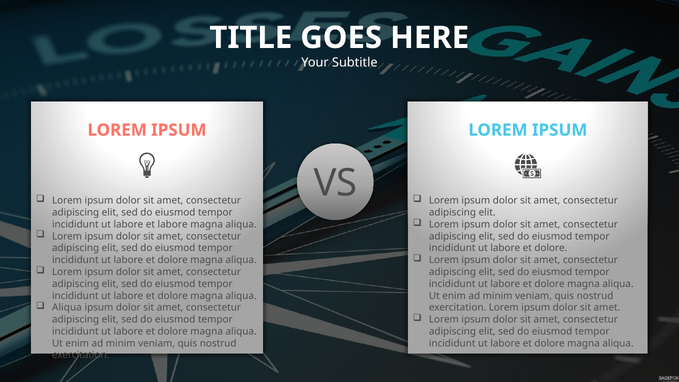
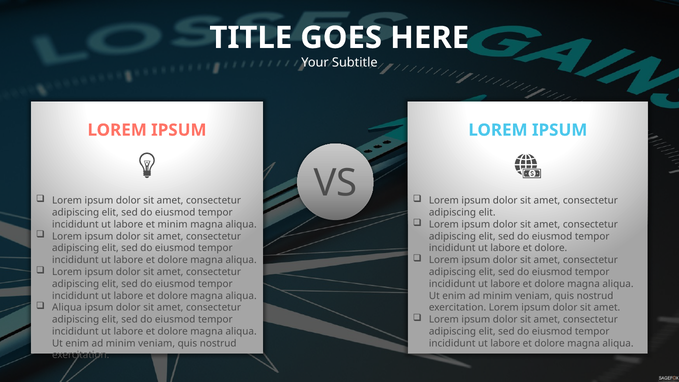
et labore: labore -> minim (173, 224)
